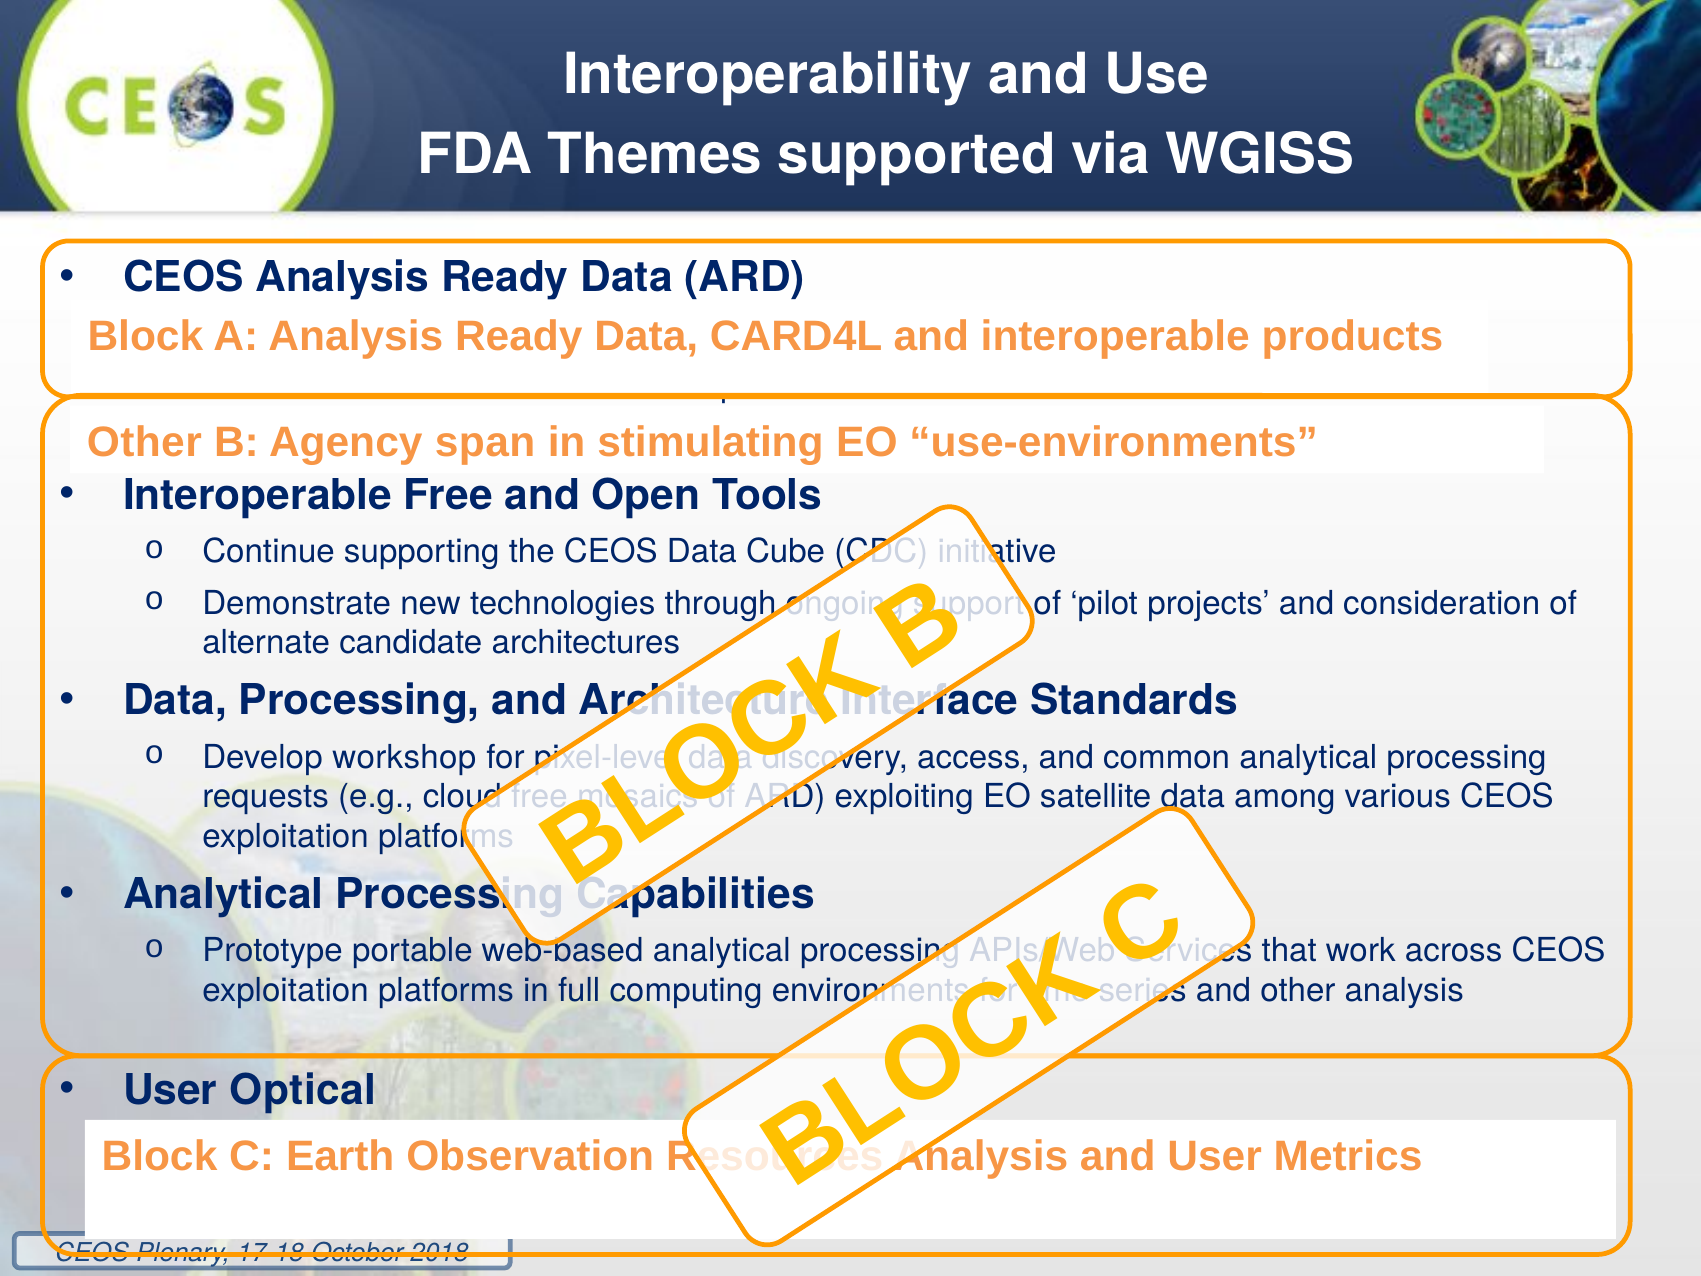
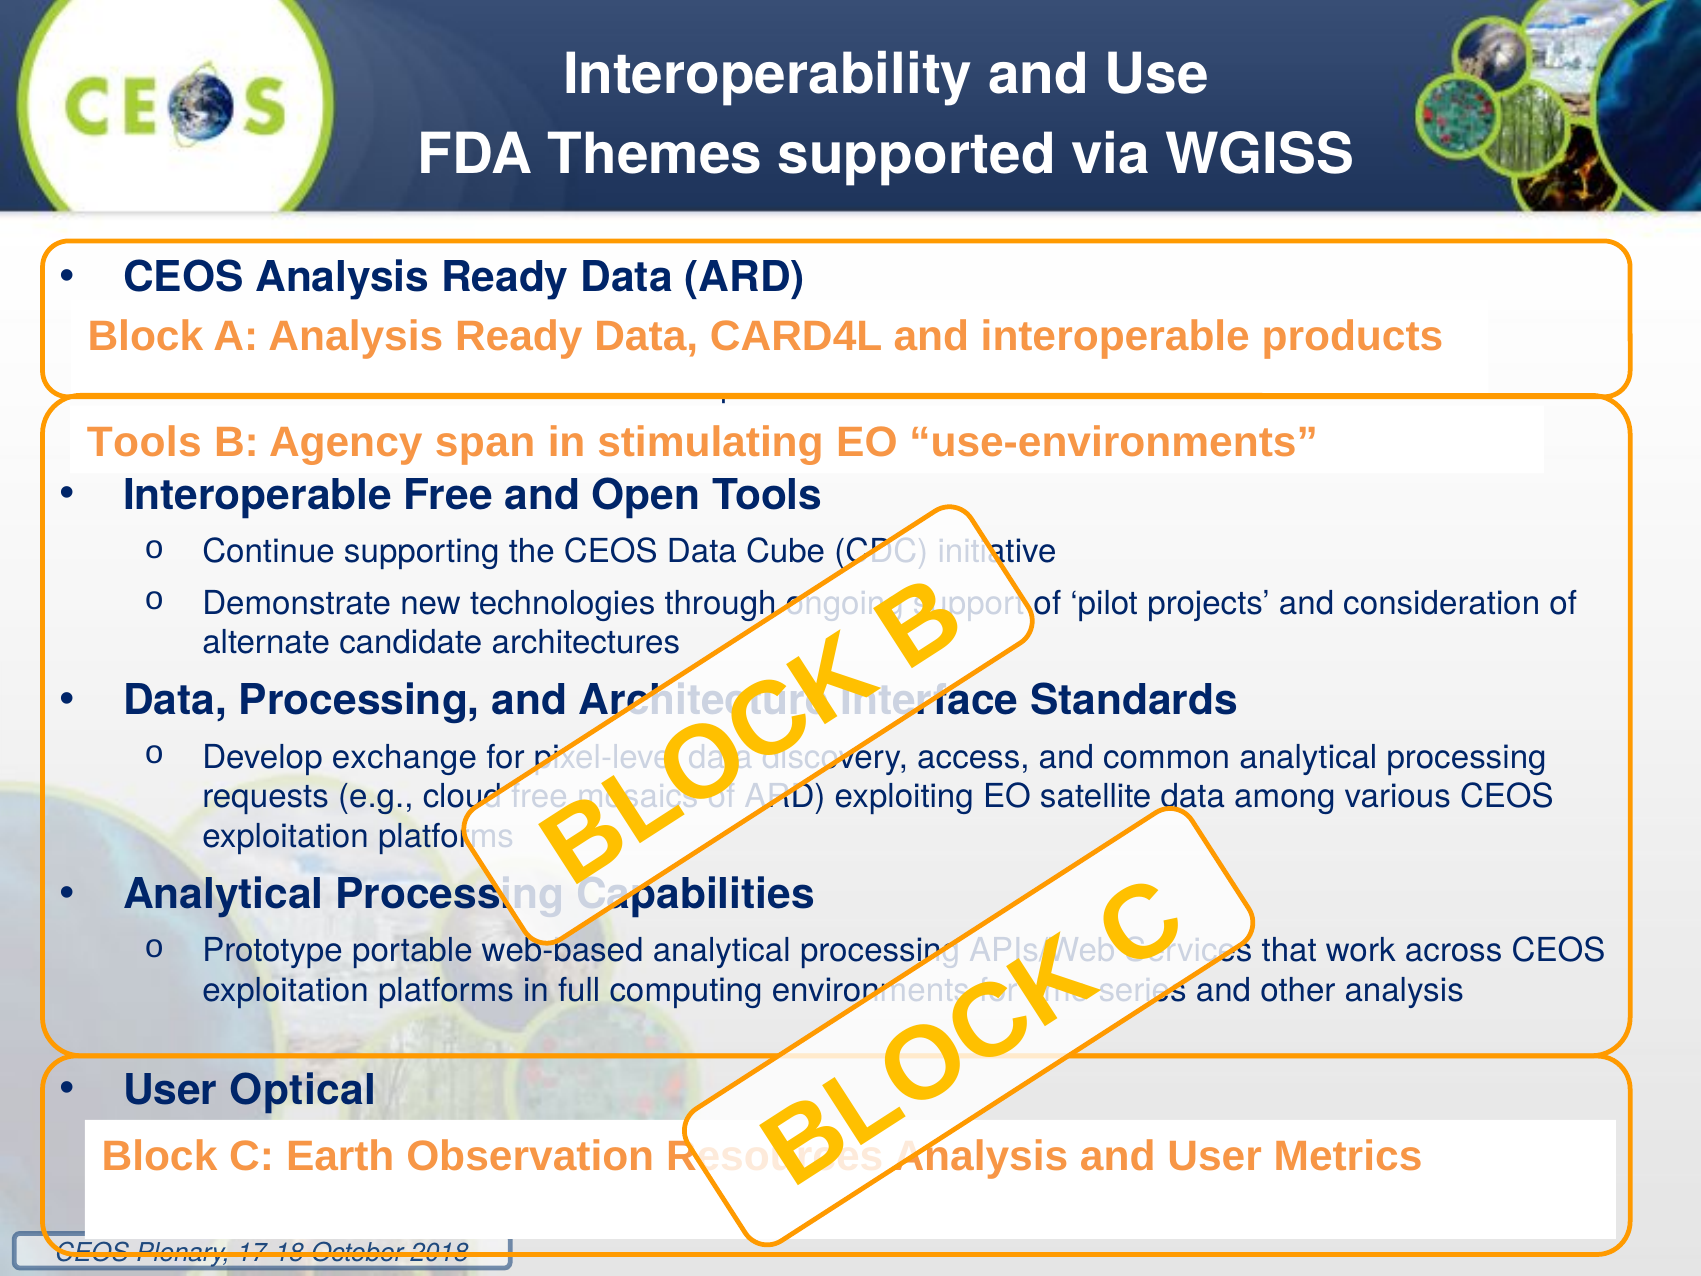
Other: Other -> Tools (144, 442)
workshop: workshop -> exchange (404, 757)
